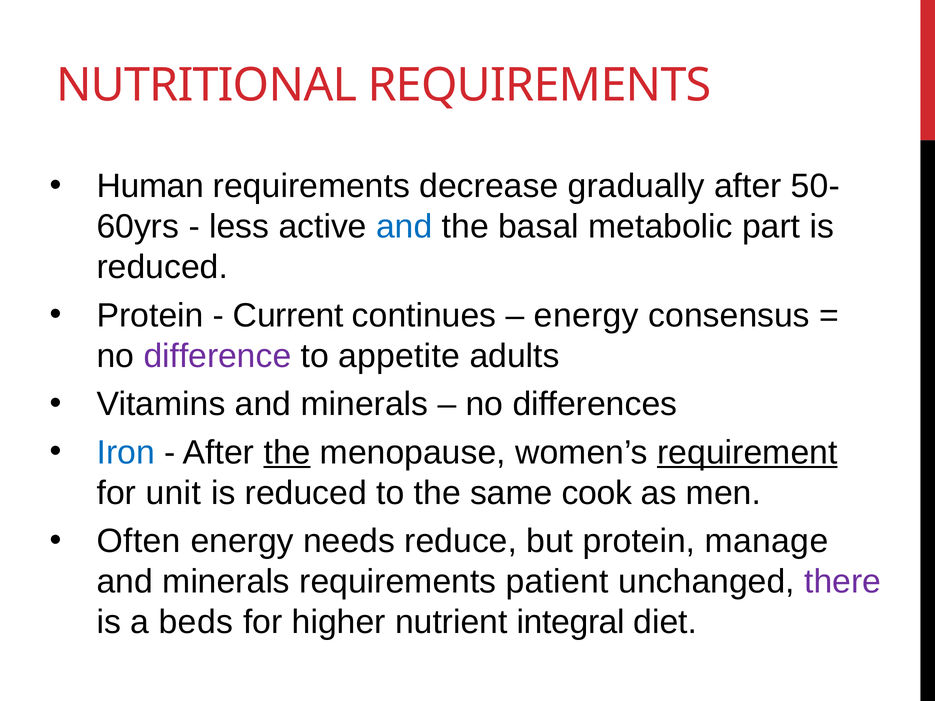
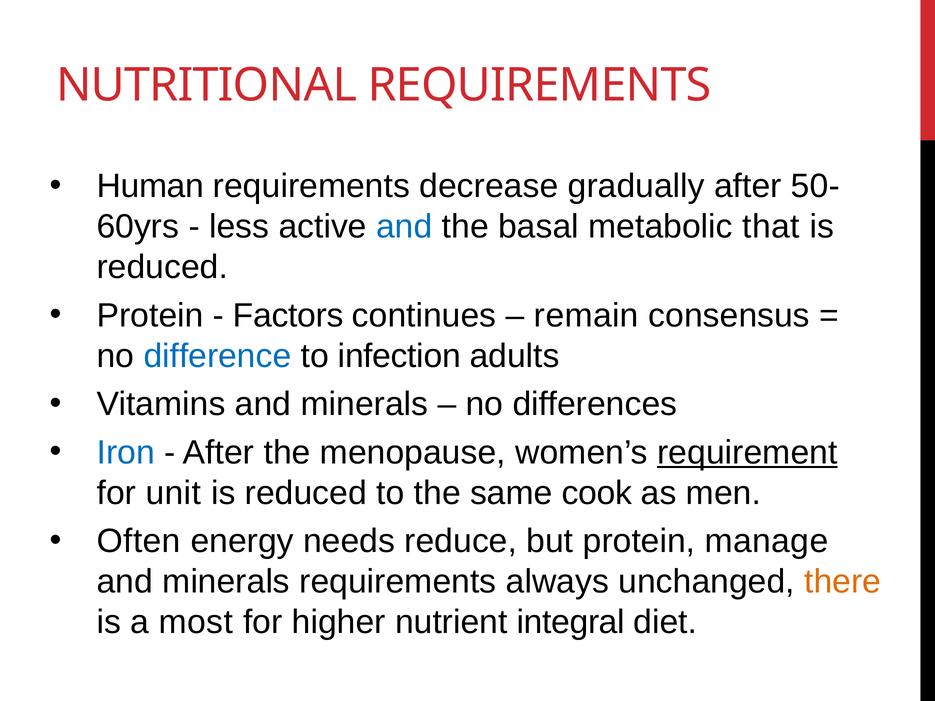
part: part -> that (771, 227)
Current: Current -> Factors (288, 316)
energy: energy -> remain (586, 316)
difference colour: purple -> blue (217, 356)
appetite: appetite -> infection (399, 356)
the underline: present -> none (287, 453)
patient: patient -> always (557, 582)
there colour: purple -> orange (843, 582)
beds: beds -> most (196, 623)
